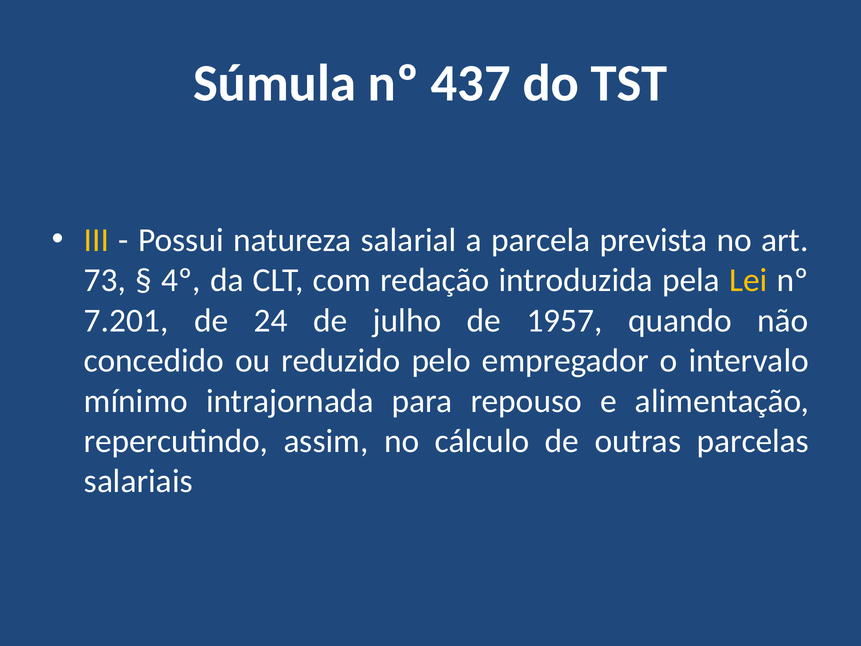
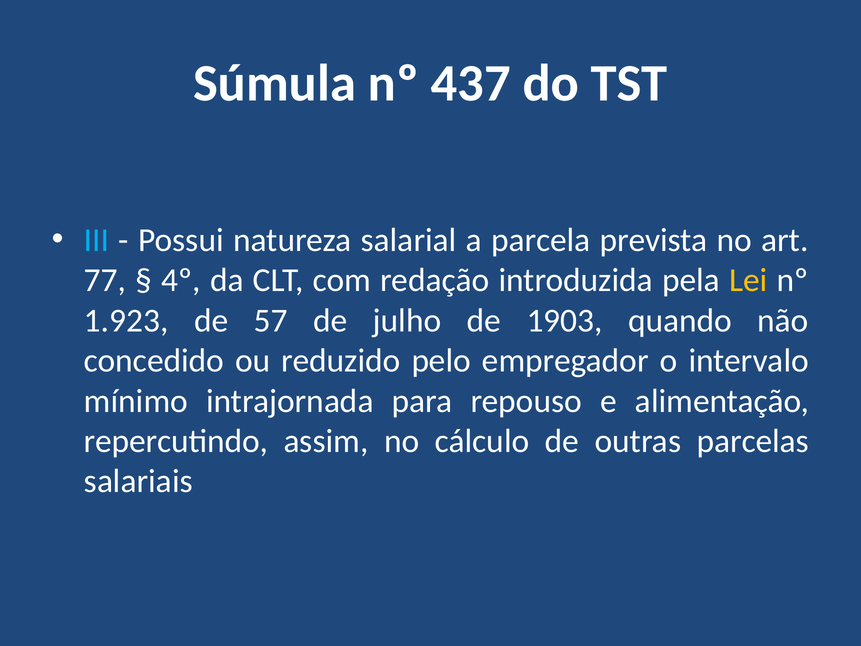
III colour: yellow -> light blue (97, 240)
73: 73 -> 77 (105, 280)
7.201: 7.201 -> 1.923 (126, 320)
24: 24 -> 57 (271, 320)
1957: 1957 -> 1903 (565, 320)
